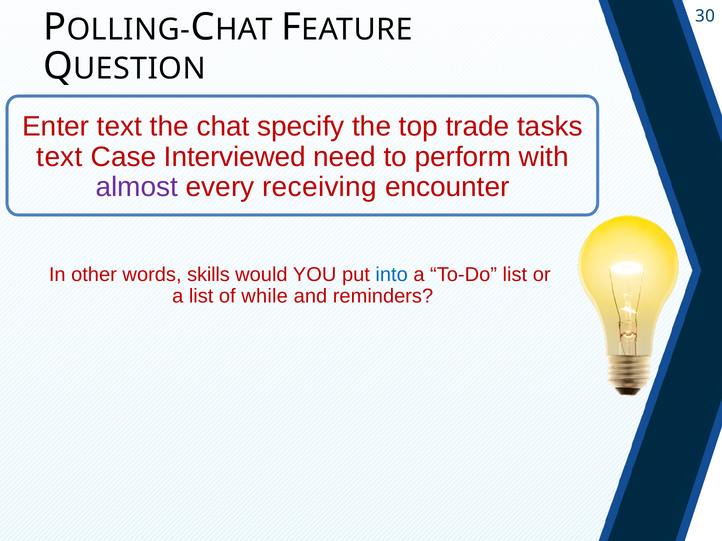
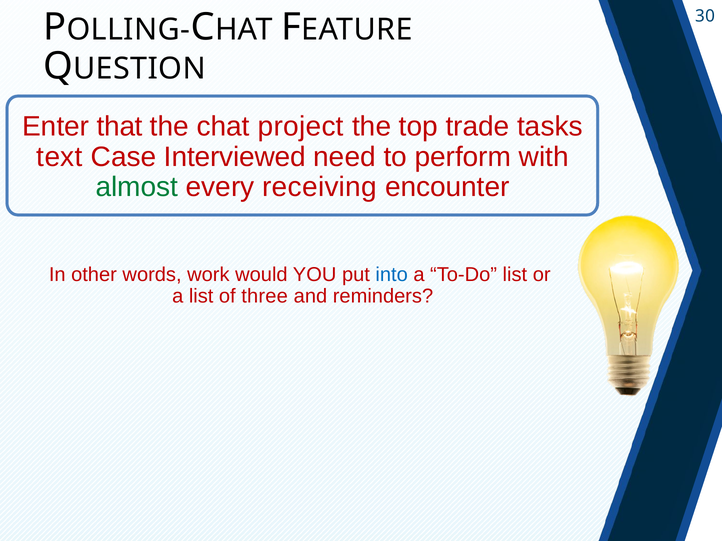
Enter text: text -> that (120, 127)
specify: specify -> project (301, 127)
almost colour: purple -> green (137, 187)
skills: skills -> work (208, 275)
while: while -> three (265, 296)
